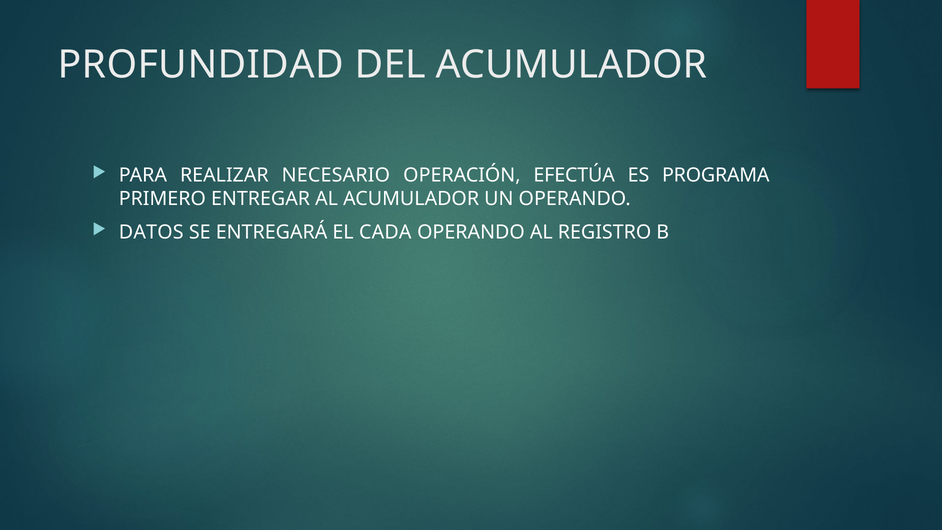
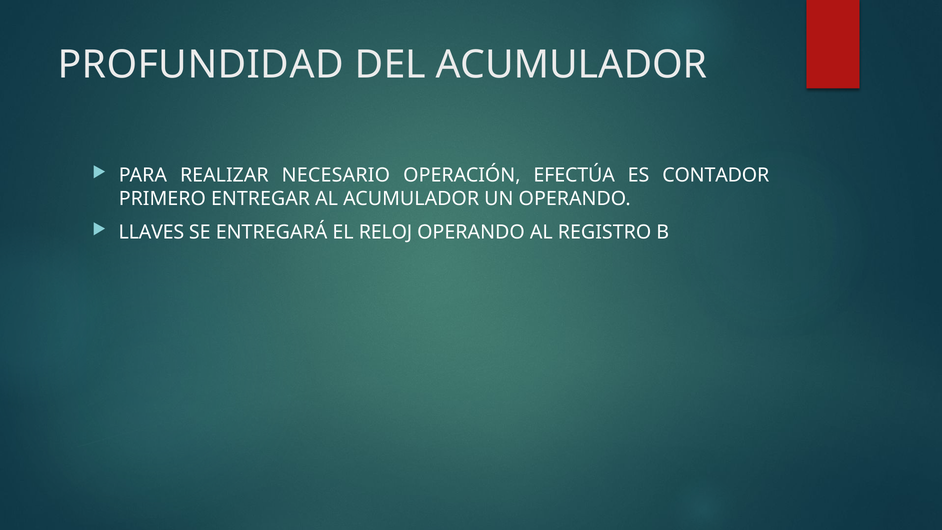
PROGRAMA: PROGRAMA -> CONTADOR (716, 175)
DATOS: DATOS -> LLAVES (151, 232)
CADA: CADA -> RELOJ (386, 232)
